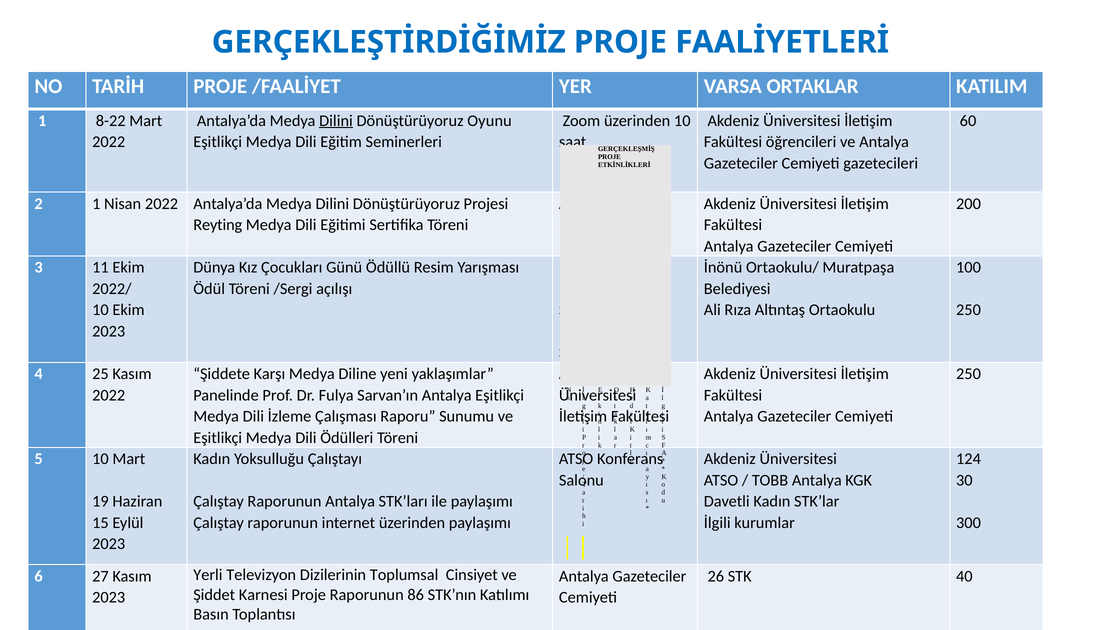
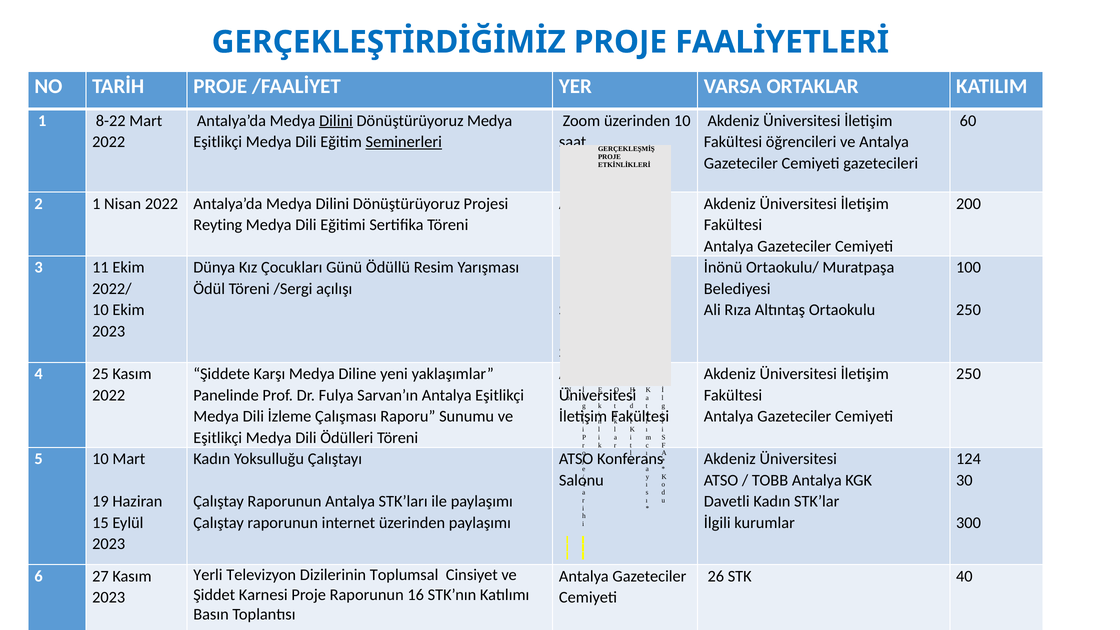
Dönüştürüyoruz Oyunu: Oyunu -> Medya (490, 121)
Seminerleri underline: none -> present (404, 142)
86: 86 -> 16 (416, 595)
